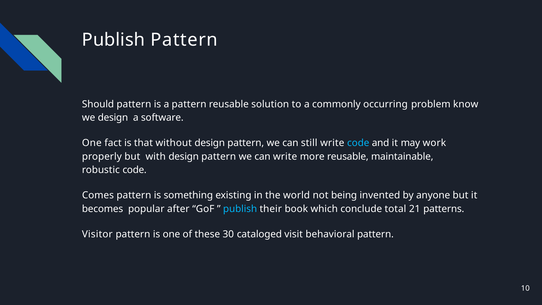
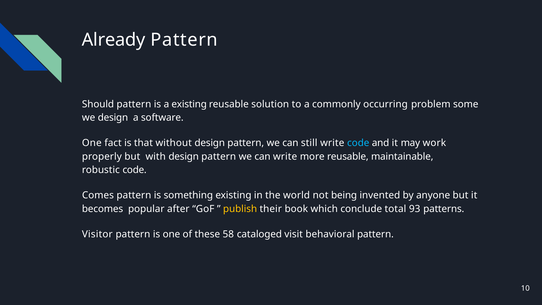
Publish: Publish -> Already (114, 40)
a pattern: pattern -> existing (189, 104)
know: know -> some (466, 104)
publish colour: light blue -> yellow (240, 209)
21: 21 -> 93 (415, 209)
30: 30 -> 58 (228, 234)
